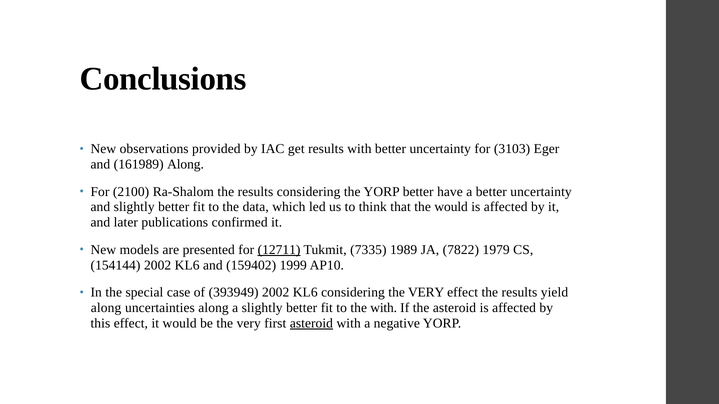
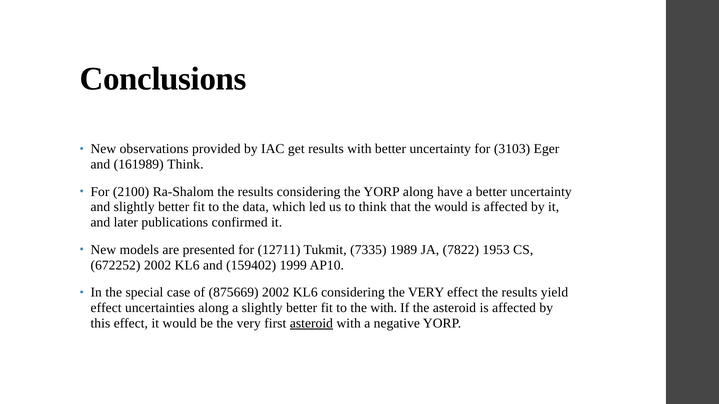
161989 Along: Along -> Think (185, 165)
YORP better: better -> along (418, 192)
12711 underline: present -> none (279, 250)
1979: 1979 -> 1953 (496, 250)
154144: 154144 -> 672252 (115, 265)
393949: 393949 -> 875669 (234, 293)
along: along -> effect (106, 308)
